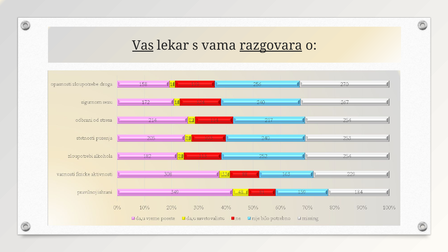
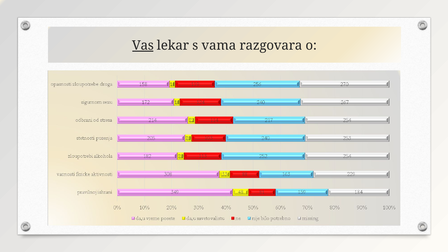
razgovara underline: present -> none (271, 46)
